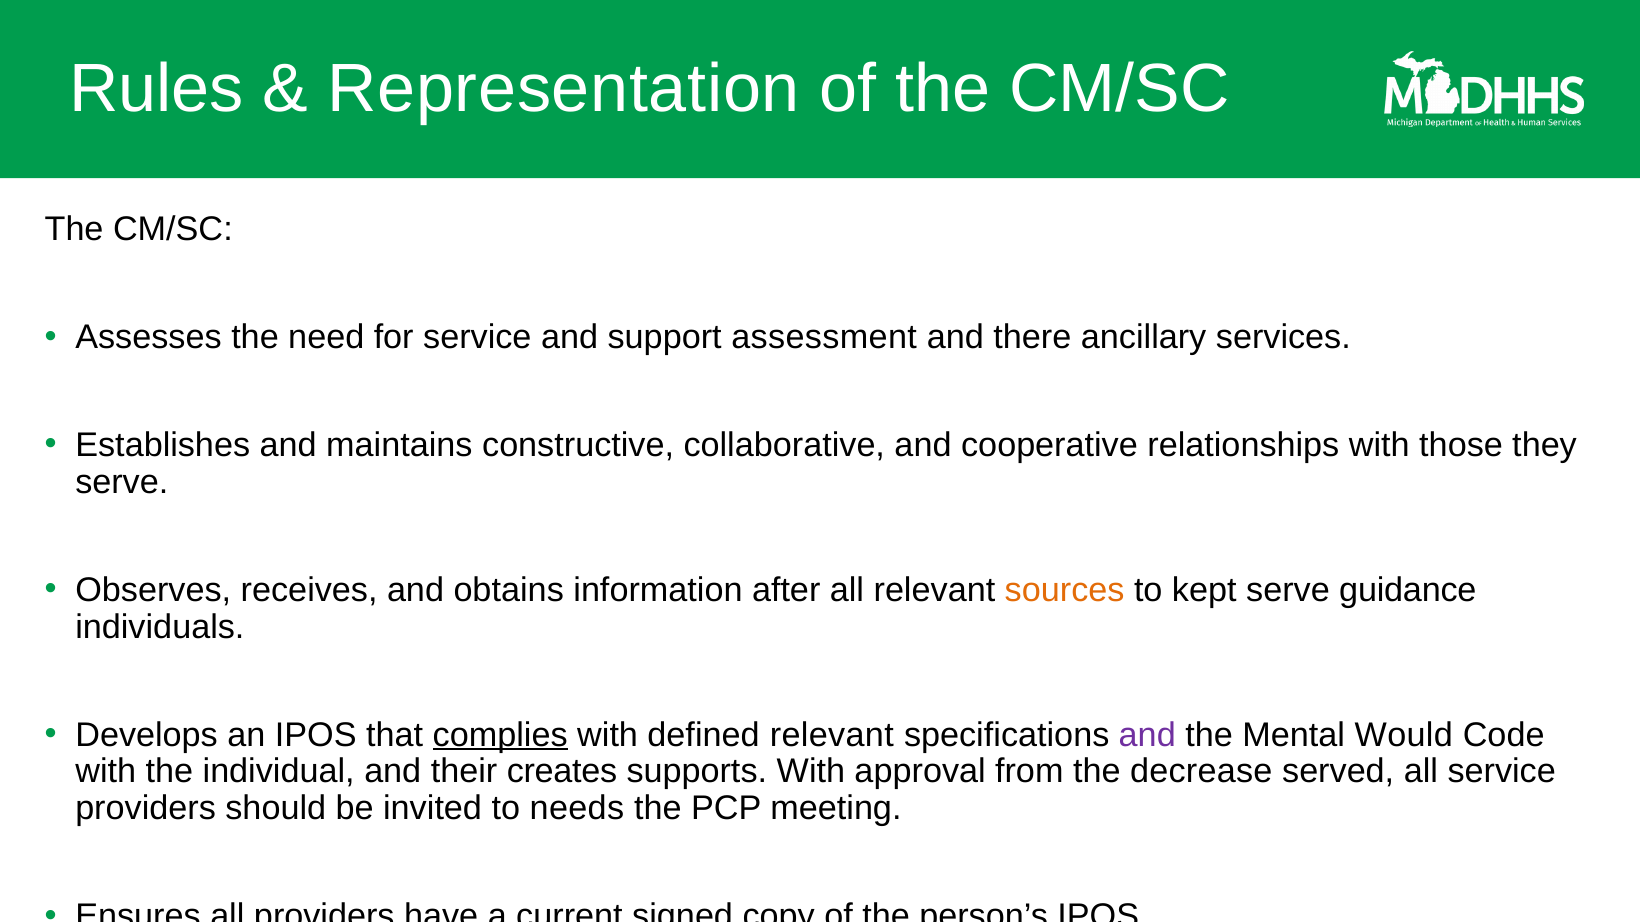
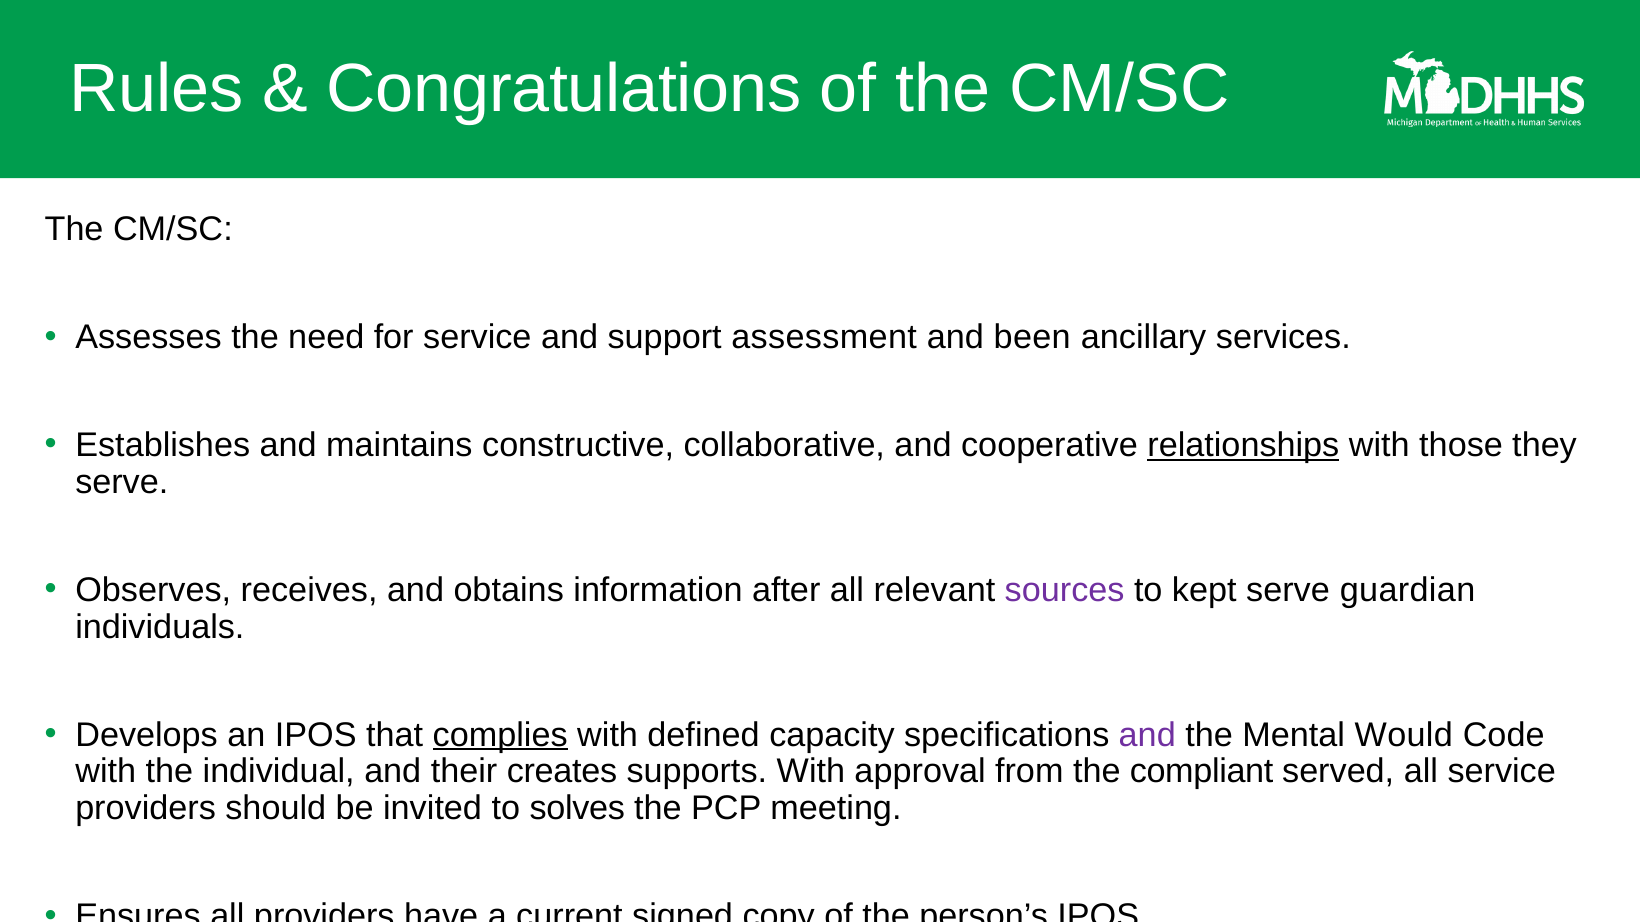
Representation: Representation -> Congratulations (564, 89)
there: there -> been (1032, 337)
relationships underline: none -> present (1243, 445)
sources colour: orange -> purple (1065, 590)
guidance: guidance -> guardian (1408, 590)
defined relevant: relevant -> capacity (832, 735)
decrease: decrease -> compliant (1202, 772)
needs: needs -> solves (577, 809)
